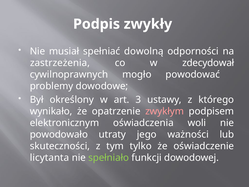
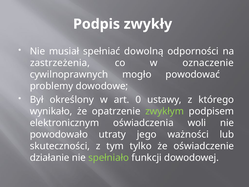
zdecydował: zdecydował -> oznaczenie (208, 63)
3: 3 -> 0 (138, 100)
zwykłym colour: pink -> light green (165, 111)
licytanta: licytanta -> działanie (50, 158)
